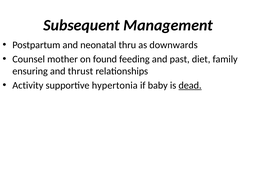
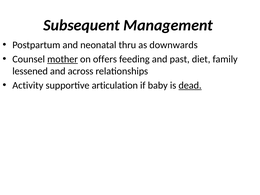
mother underline: none -> present (63, 59)
found: found -> offers (105, 59)
ensuring: ensuring -> lessened (30, 71)
thrust: thrust -> across (81, 71)
hypertonia: hypertonia -> articulation (115, 85)
